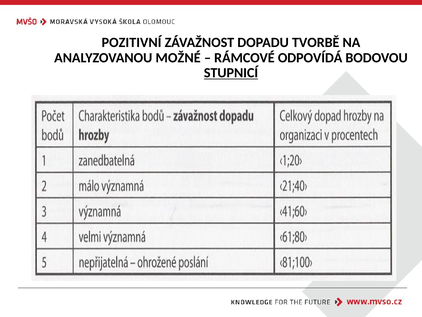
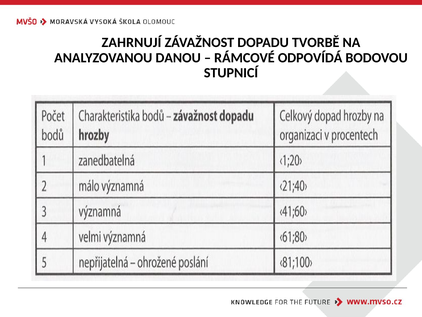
POZITIVNÍ: POZITIVNÍ -> ZAHRNUJÍ (132, 42)
MOŽNÉ: MOŽNÉ -> DANOU (178, 58)
STUPNICÍ underline: present -> none (231, 73)
